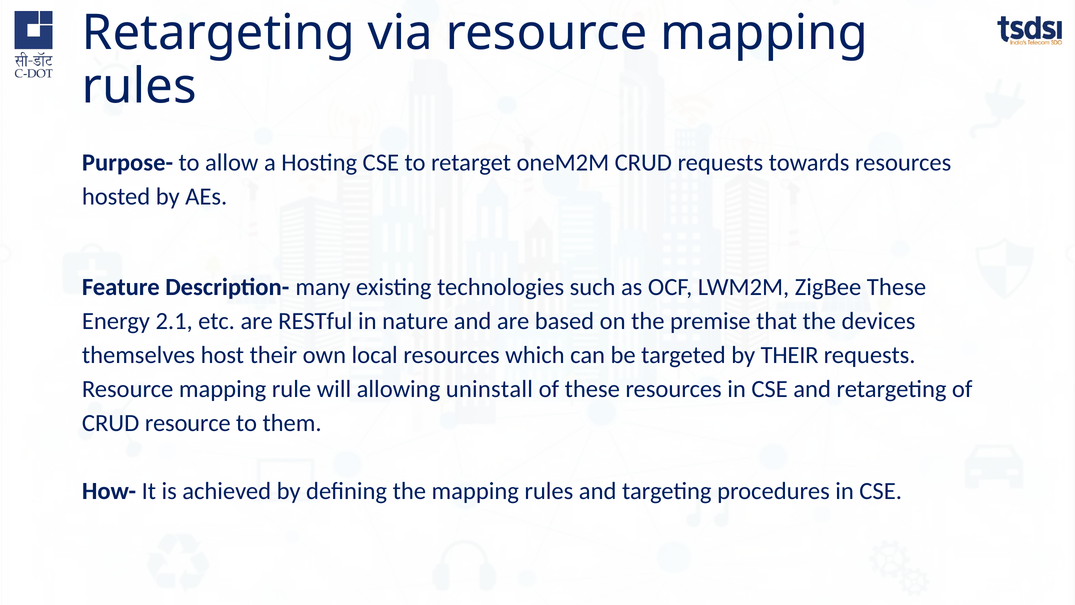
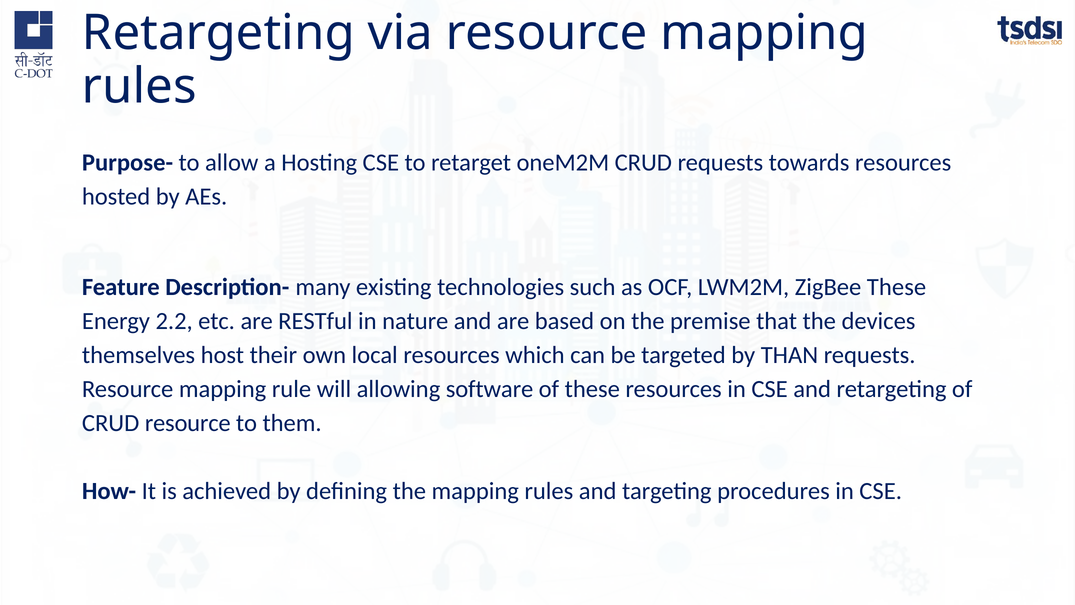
2.1: 2.1 -> 2.2 (174, 321)
by THEIR: THEIR -> THAN (789, 355)
uninstall: uninstall -> software (490, 389)
